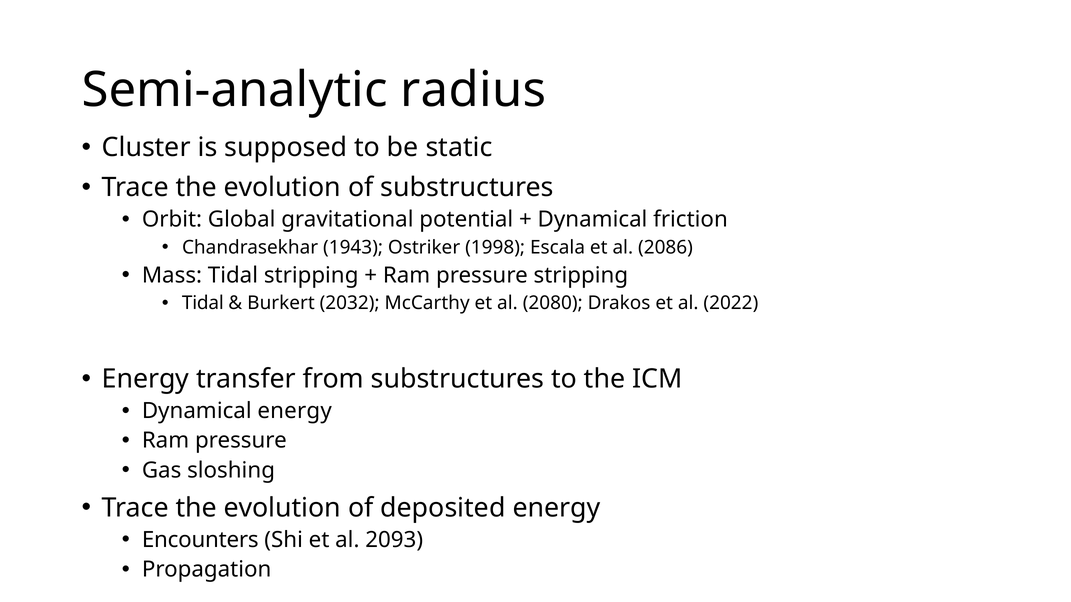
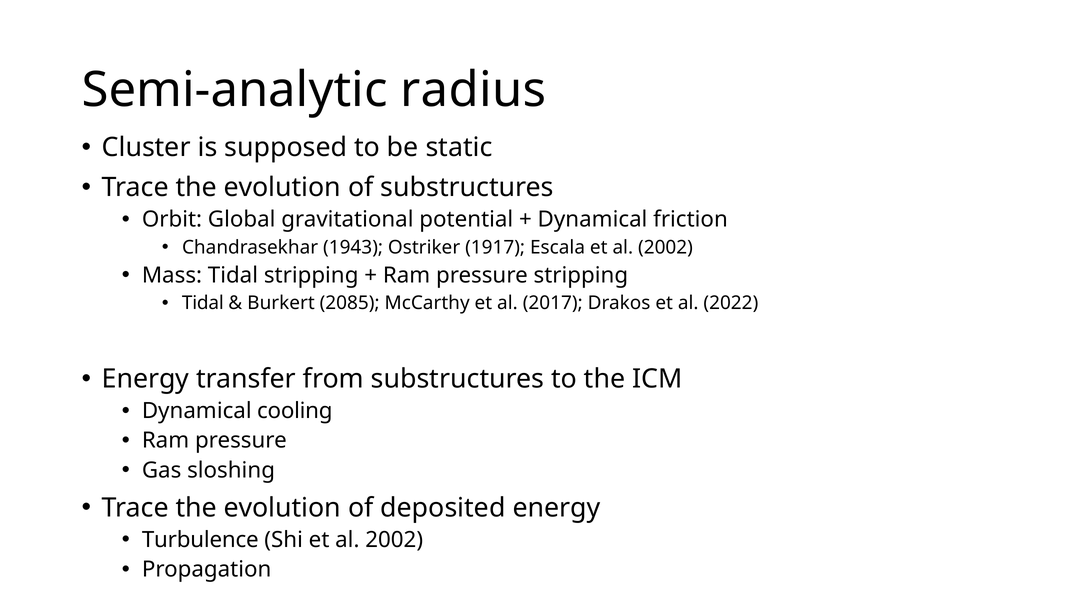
1998: 1998 -> 1917 (495, 248)
Escala et al 2086: 2086 -> 2002 (665, 248)
2032: 2032 -> 2085 (350, 303)
2080: 2080 -> 2017 (553, 303)
Dynamical energy: energy -> cooling (295, 411)
Encounters: Encounters -> Turbulence (200, 540)
Shi et al 2093: 2093 -> 2002 (394, 540)
